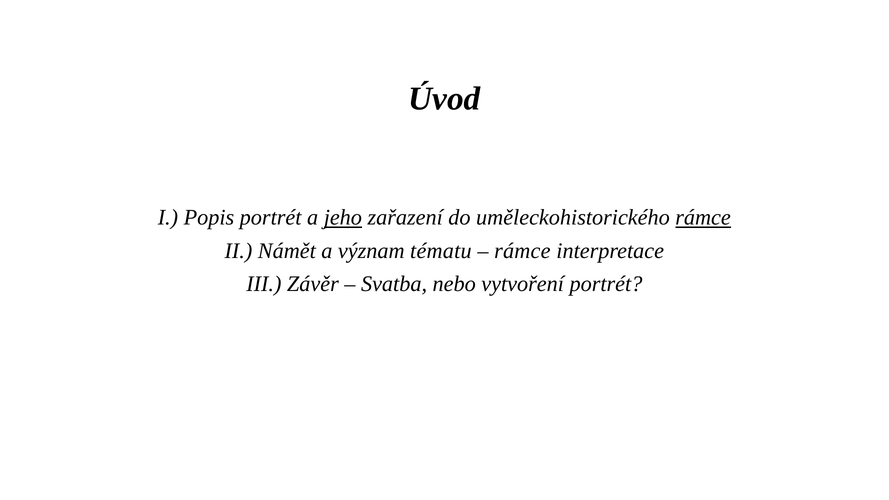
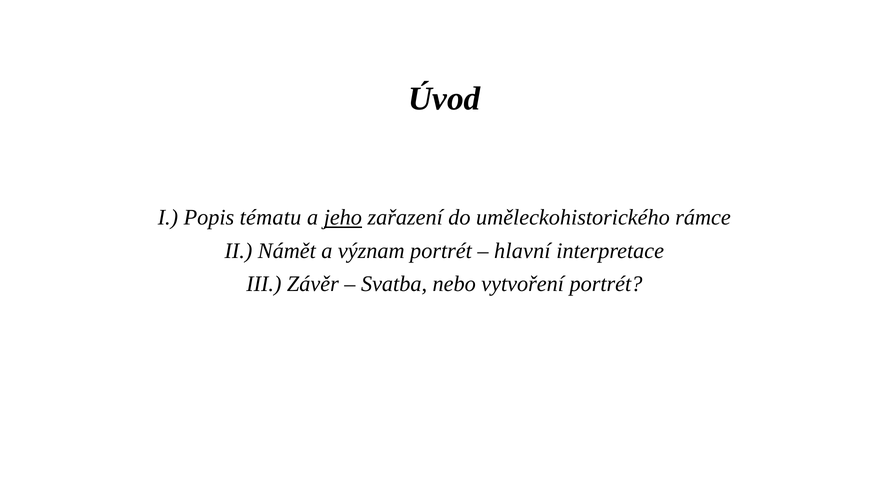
Popis portrét: portrét -> tématu (271, 218)
rámce underline: present -> none (703, 218)
význam tématu: tématu -> portrét (441, 251)
rámce: rámce -> hlavní (522, 251)
